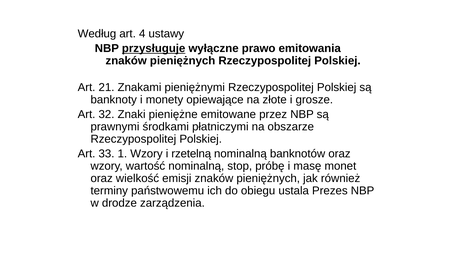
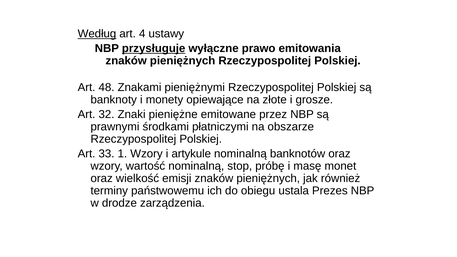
Według underline: none -> present (97, 34)
21: 21 -> 48 (107, 88)
rzetelną: rzetelną -> artykule (191, 154)
